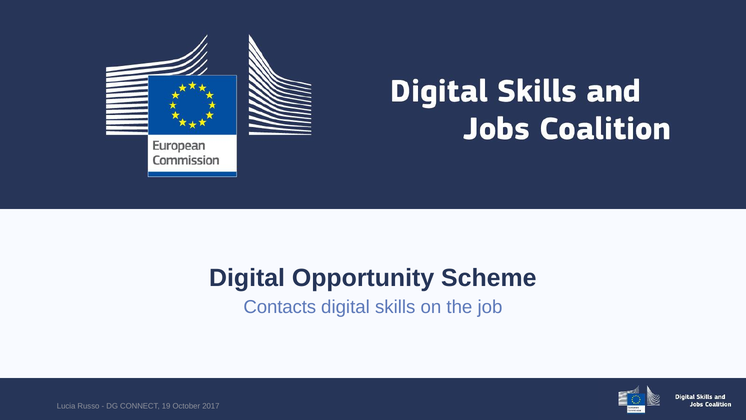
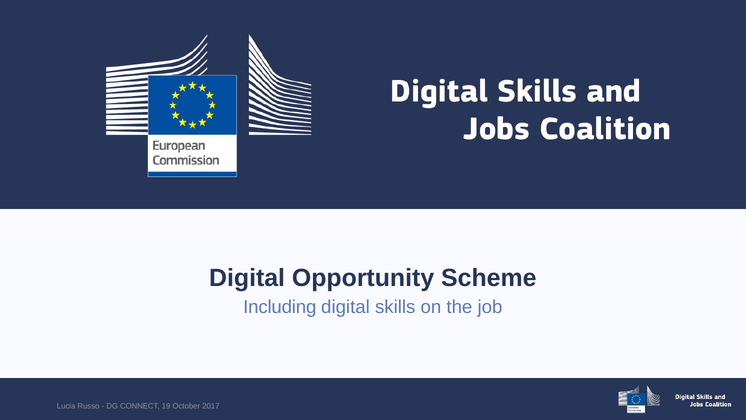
Contacts: Contacts -> Including (280, 307)
